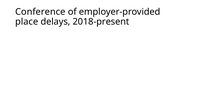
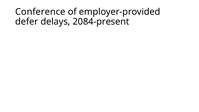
place: place -> defer (27, 22)
2018-present: 2018-present -> 2084-present (101, 22)
